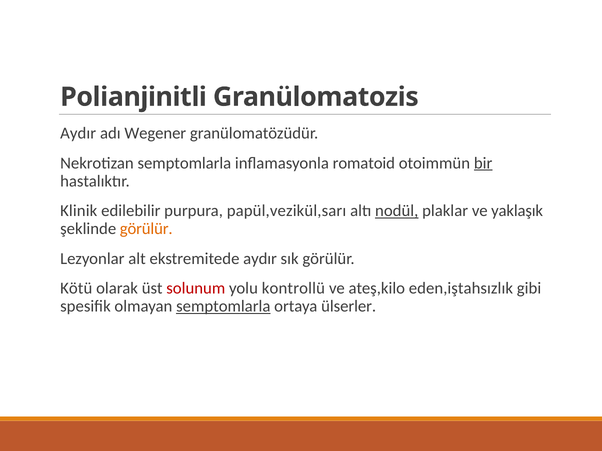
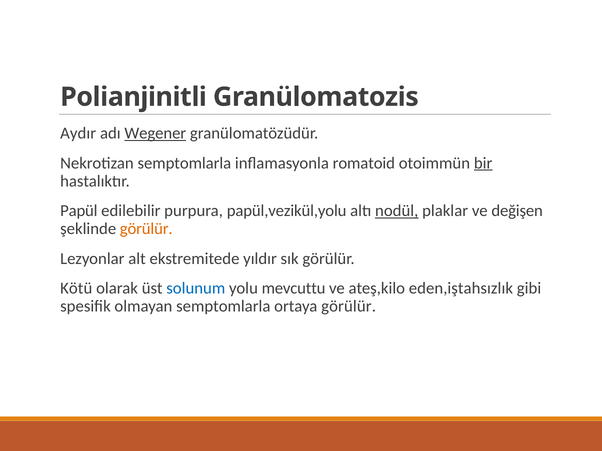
Wegener underline: none -> present (155, 133)
Klinik: Klinik -> Papül (79, 211)
papül,vezikül,sarı: papül,vezikül,sarı -> papül,vezikül,yolu (287, 211)
yaklaşık: yaklaşık -> değişen (517, 211)
ekstremitede aydır: aydır -> yıldır (260, 259)
solunum colour: red -> blue (196, 289)
kontrollü: kontrollü -> mevcuttu (294, 289)
semptomlarla underline: present -> none (223, 307)
ortaya ülserler: ülserler -> görülür (349, 307)
